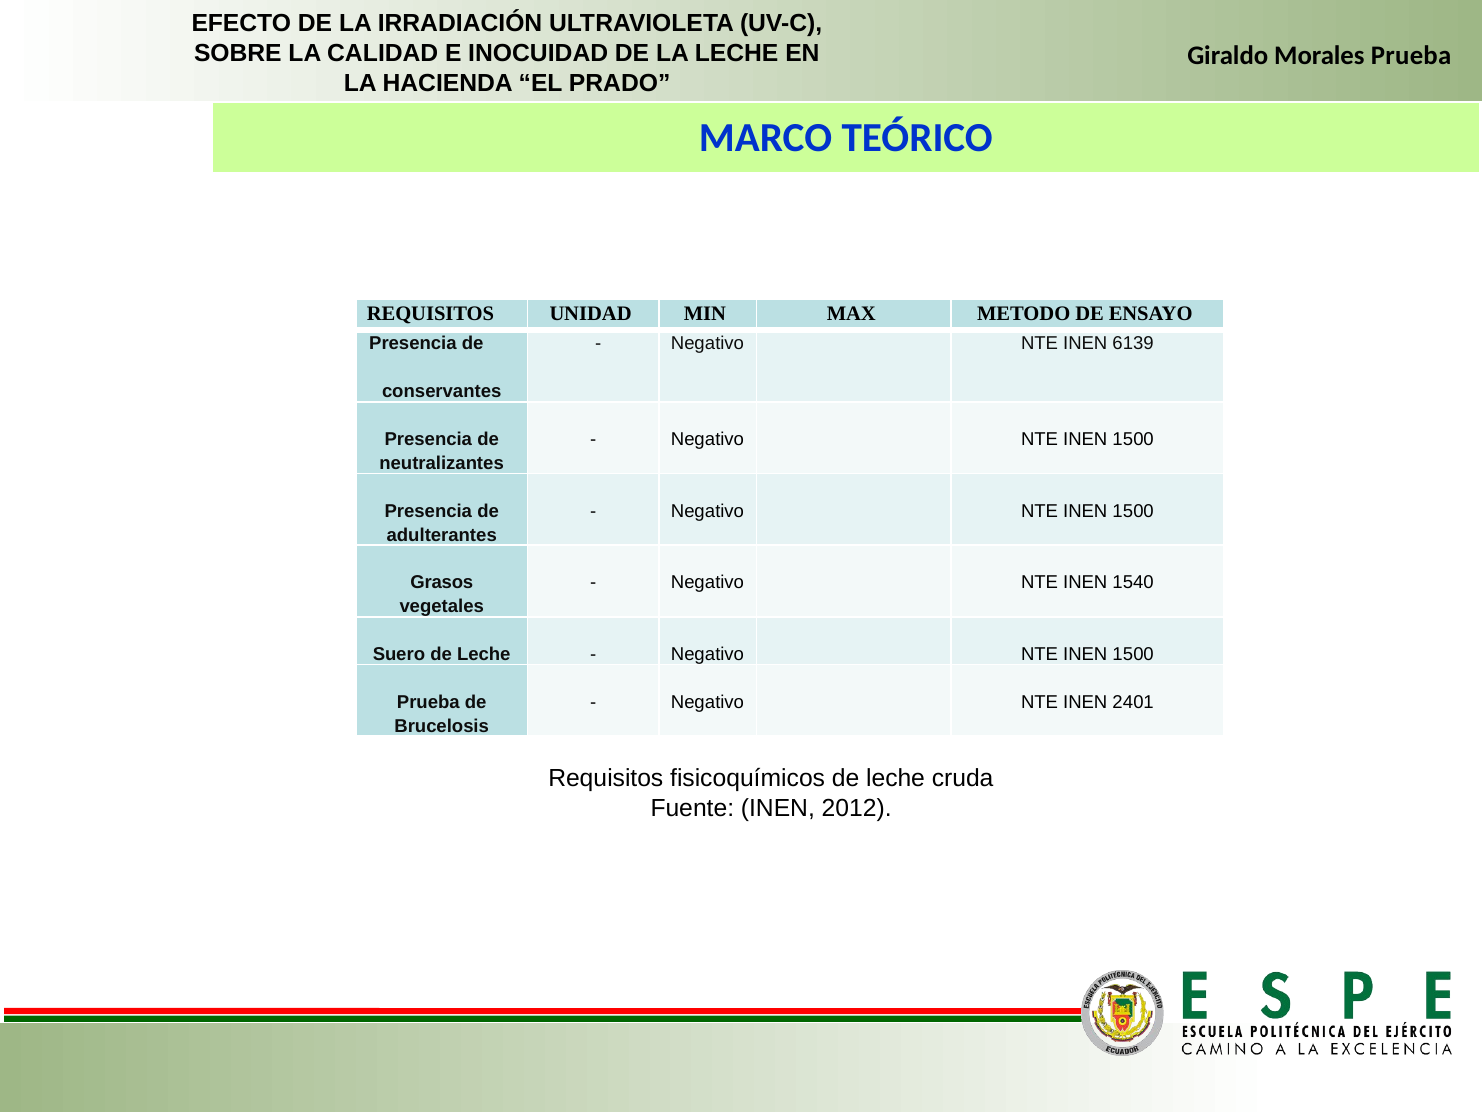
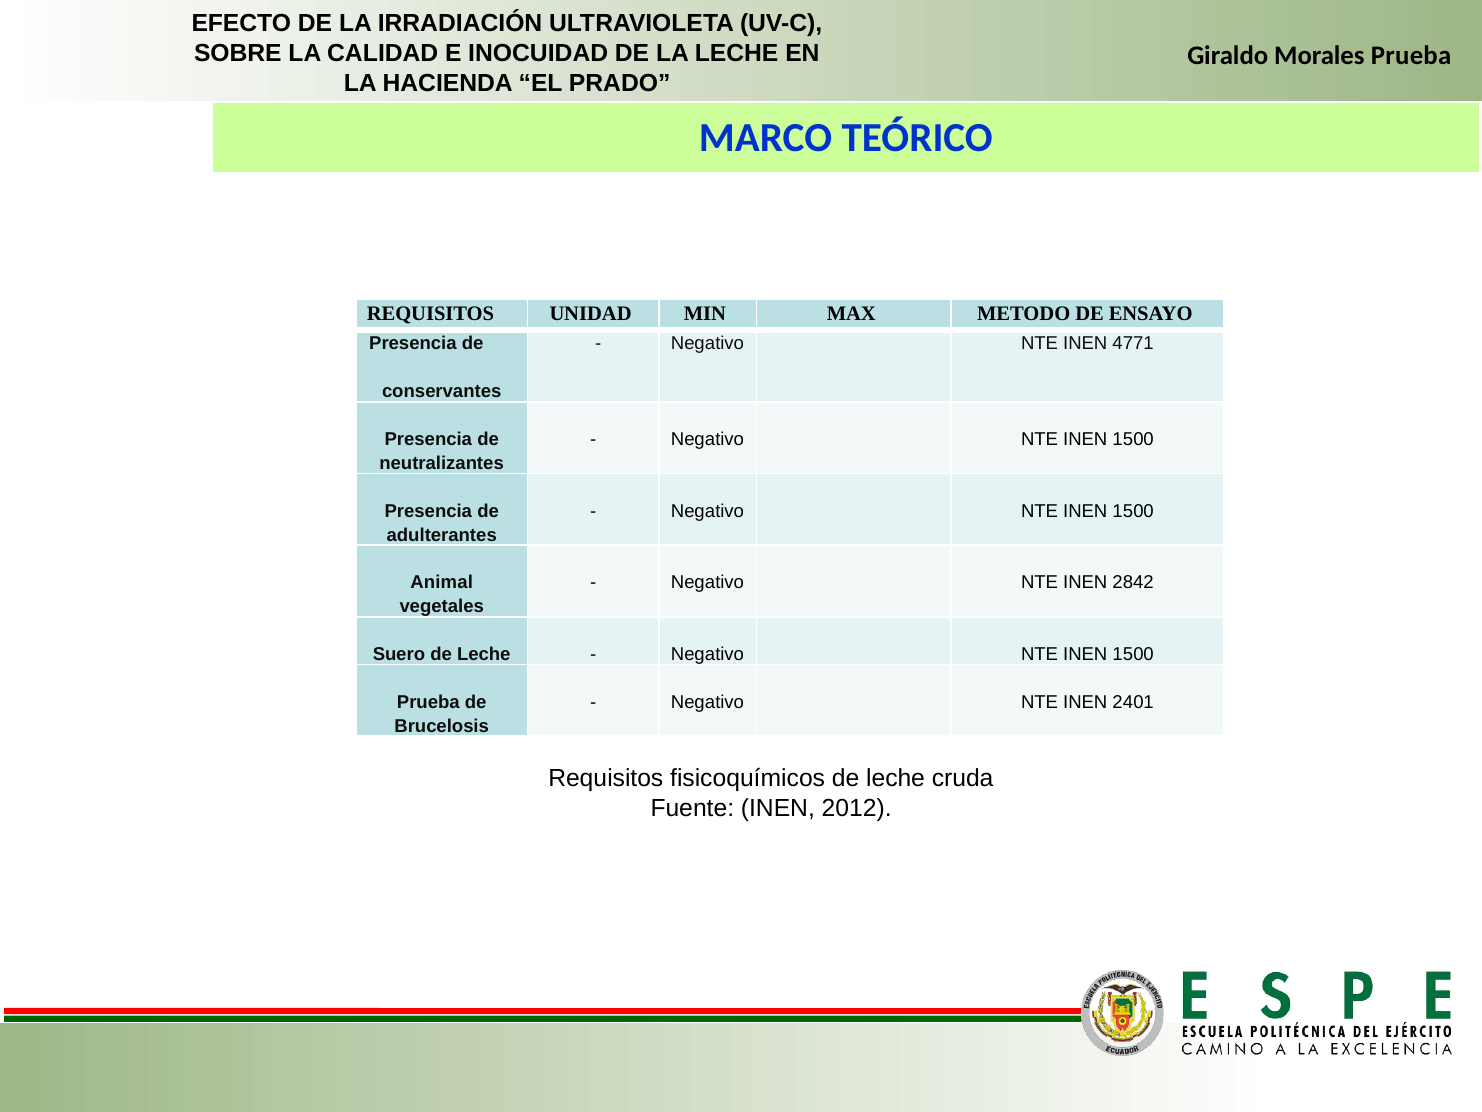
6139: 6139 -> 4771 (1133, 344)
Grasos: Grasos -> Animal (442, 582)
1540: 1540 -> 2842 (1133, 582)
